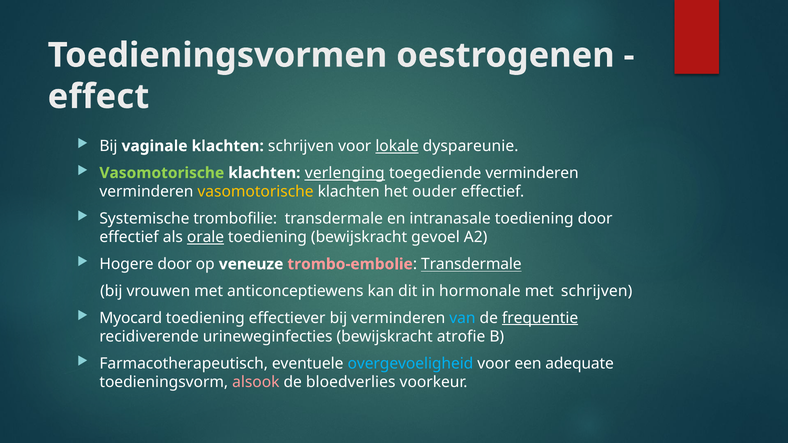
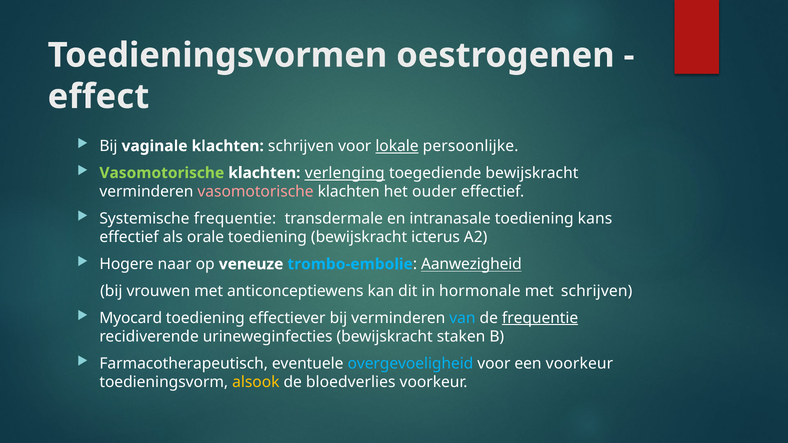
dyspareunie: dyspareunie -> persoonlijke (471, 146)
toegediende verminderen: verminderen -> bewijskracht (532, 173)
vasomotorische colour: yellow -> pink (256, 192)
Systemische trombofilie: trombofilie -> frequentie (235, 219)
toediening door: door -> kans (595, 219)
orale underline: present -> none (206, 237)
gevoel: gevoel -> icterus (436, 237)
Hogere door: door -> naar (175, 264)
trombo-embolie colour: pink -> light blue (350, 264)
Transdermale: Transdermale -> Aanwezigheid (471, 264)
atrofie: atrofie -> staken (461, 337)
een adequate: adequate -> voorkeur (579, 364)
alsook colour: pink -> yellow (256, 382)
